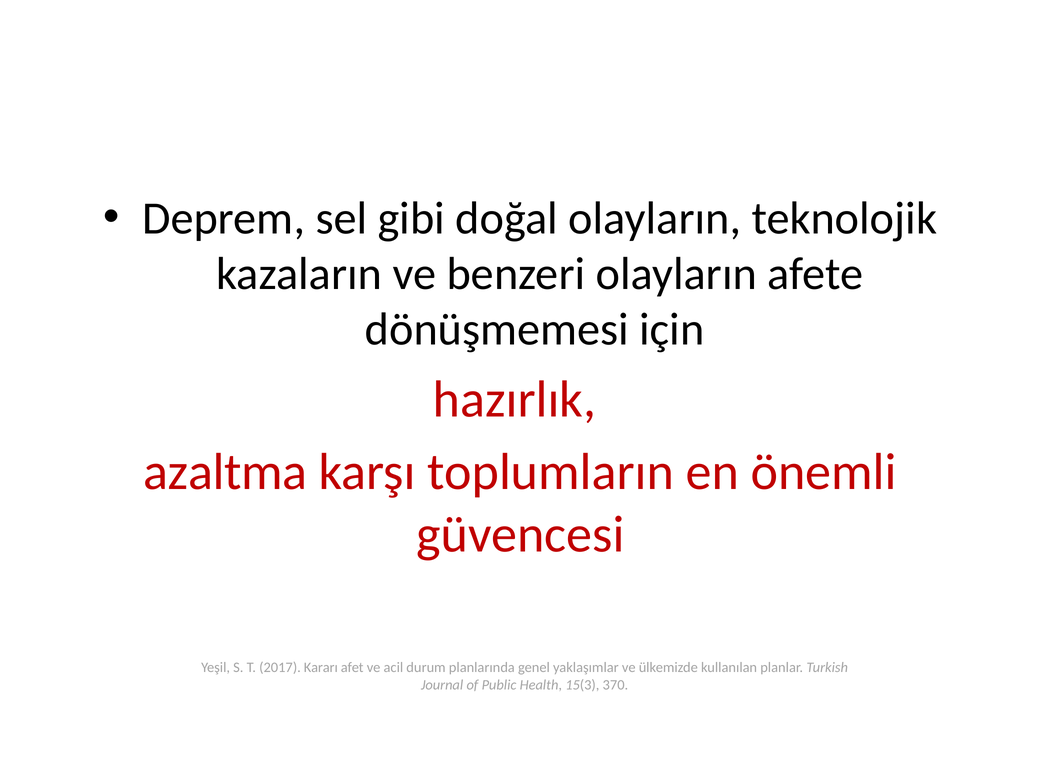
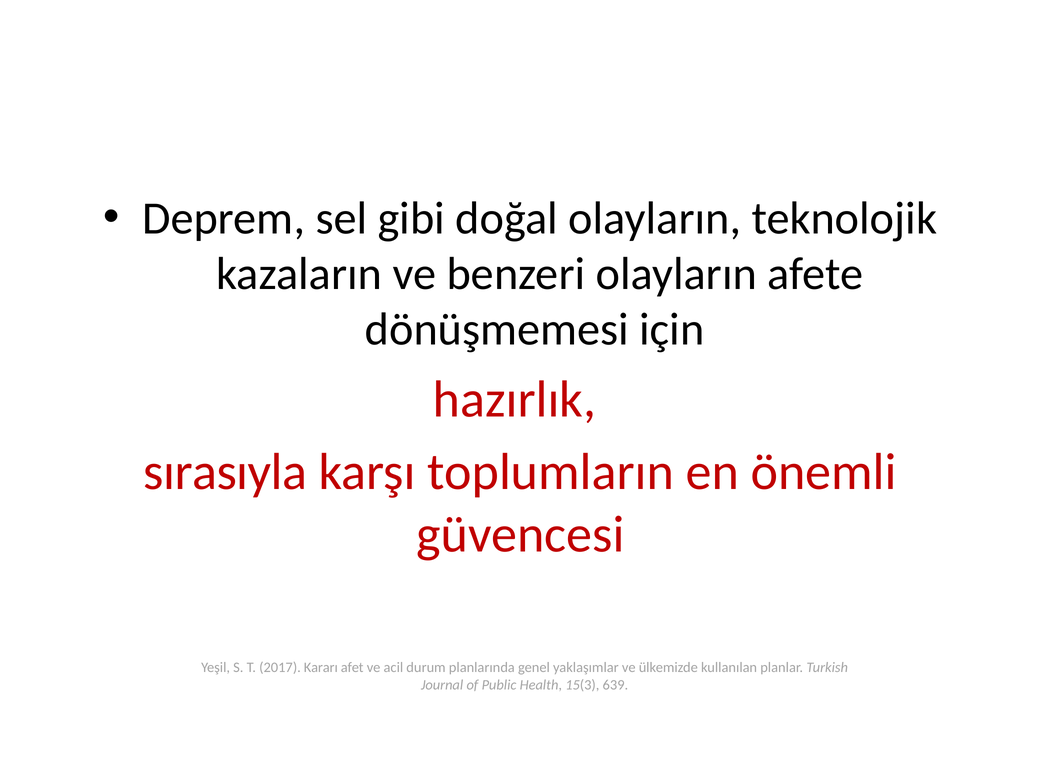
azaltma: azaltma -> sırasıyla (225, 472)
370: 370 -> 639 (615, 685)
